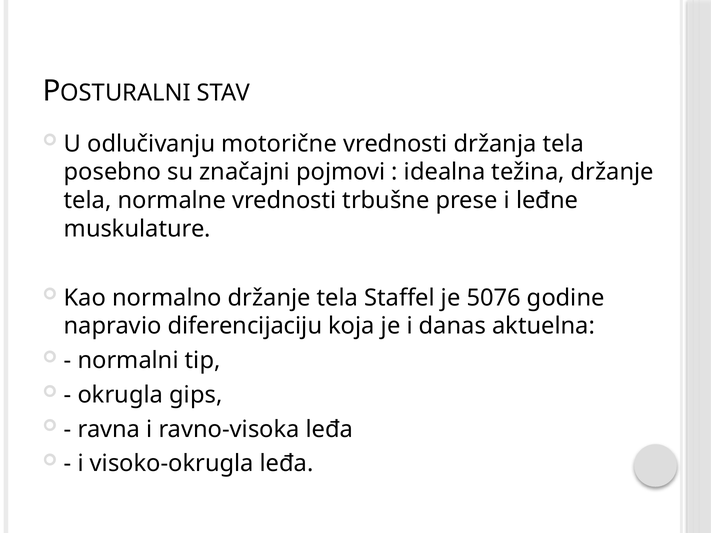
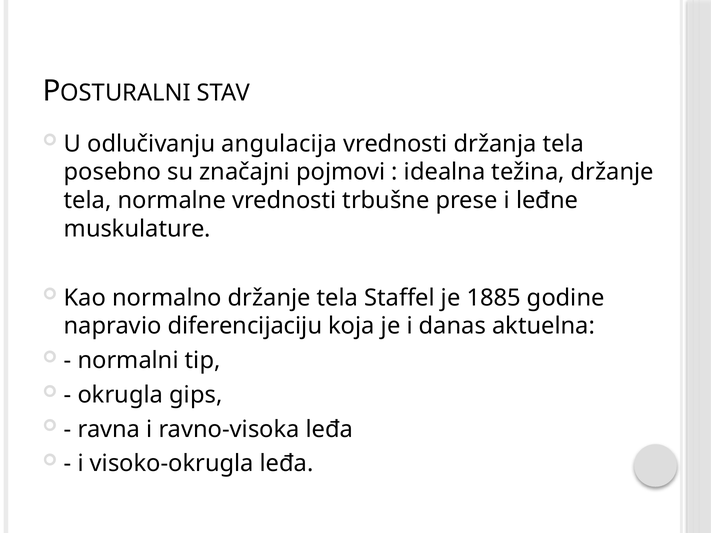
motorične: motorične -> angulacija (279, 144)
5076: 5076 -> 1885 (494, 298)
